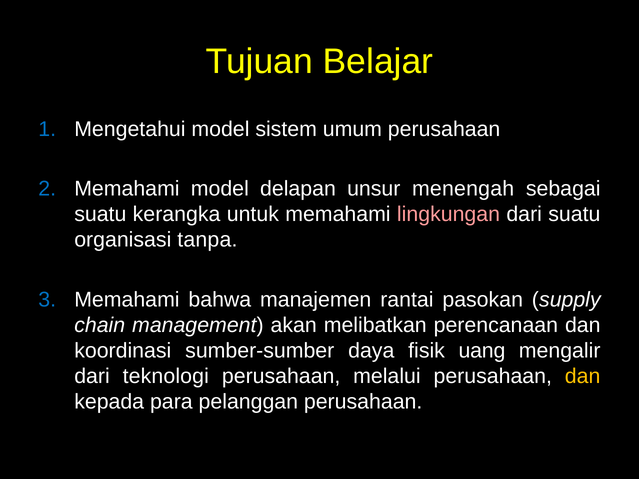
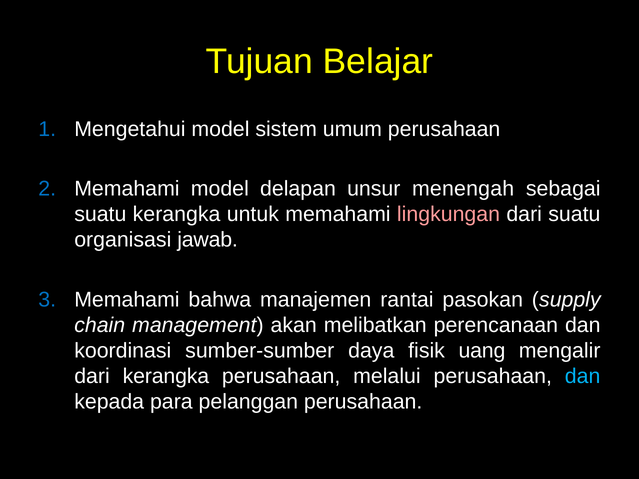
tanpa: tanpa -> jawab (208, 240)
dari teknologi: teknologi -> kerangka (166, 376)
dan colour: yellow -> light blue (583, 376)
